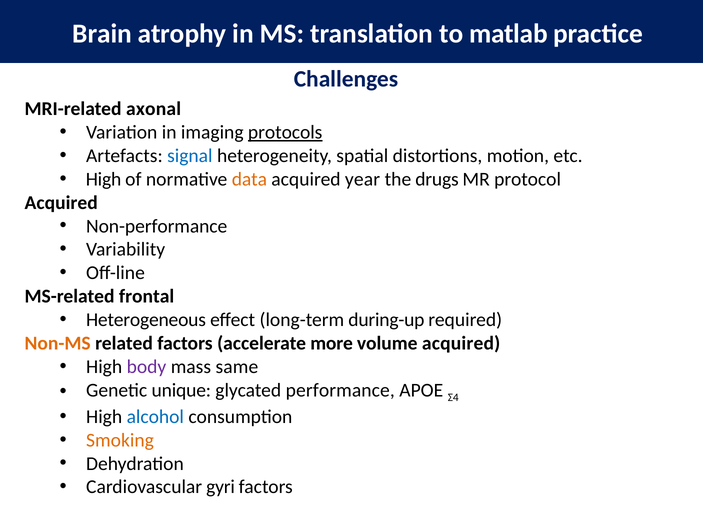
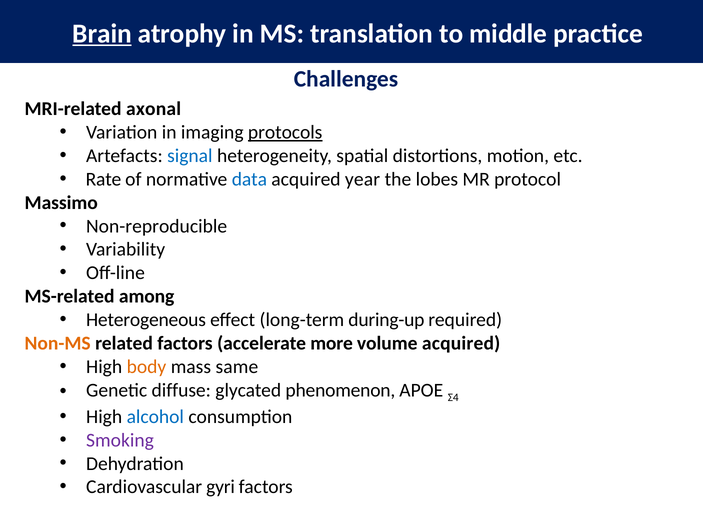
Brain underline: none -> present (102, 34)
matlab: matlab -> middle (508, 34)
High: High -> Rate (104, 179)
data colour: orange -> blue (249, 179)
drugs: drugs -> lobes (437, 179)
Acquired: Acquired -> Massimo (61, 203)
Non-performance: Non-performance -> Non-reproducible (157, 226)
frontal: frontal -> among (147, 297)
body colour: purple -> orange (146, 367)
unique: unique -> diffuse (181, 390)
performance: performance -> phenomenon (340, 390)
Smoking colour: orange -> purple (120, 440)
